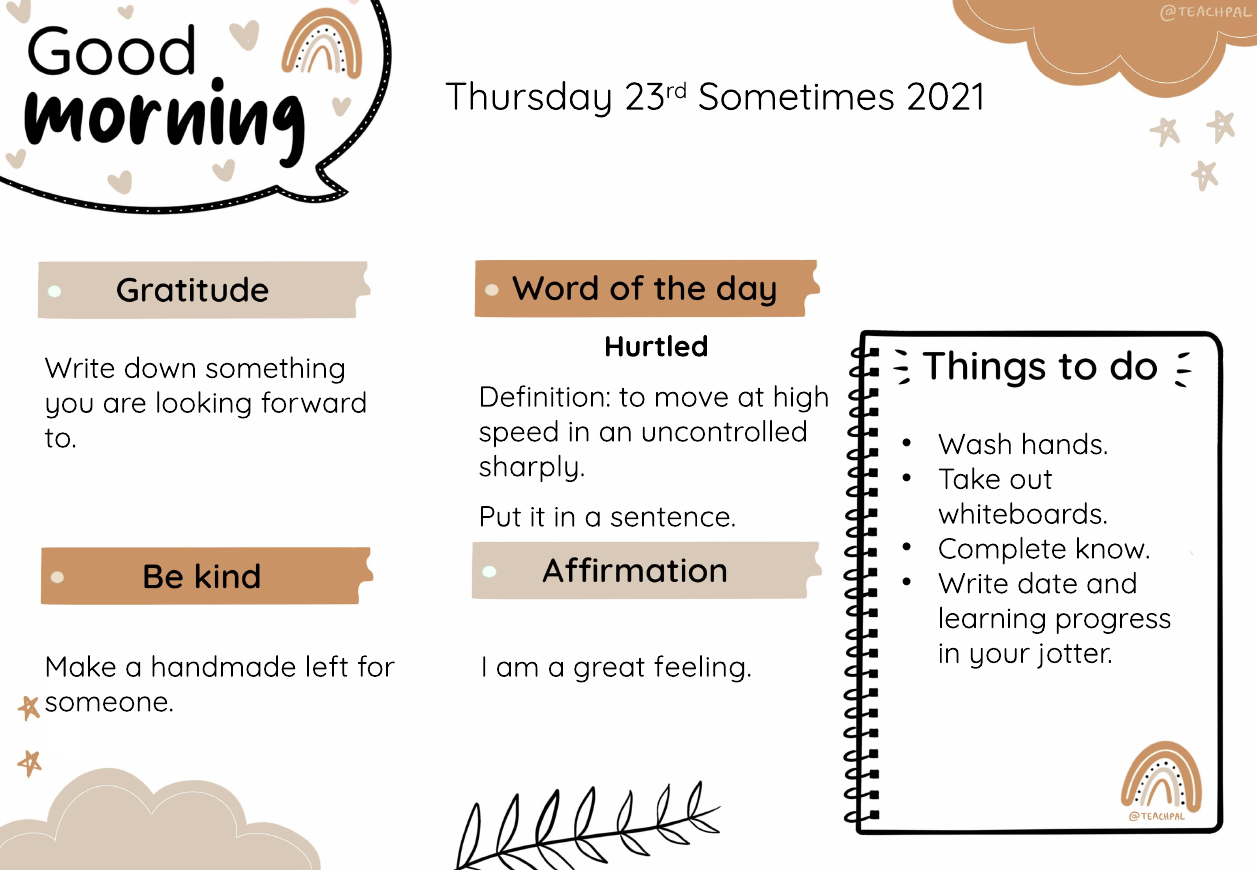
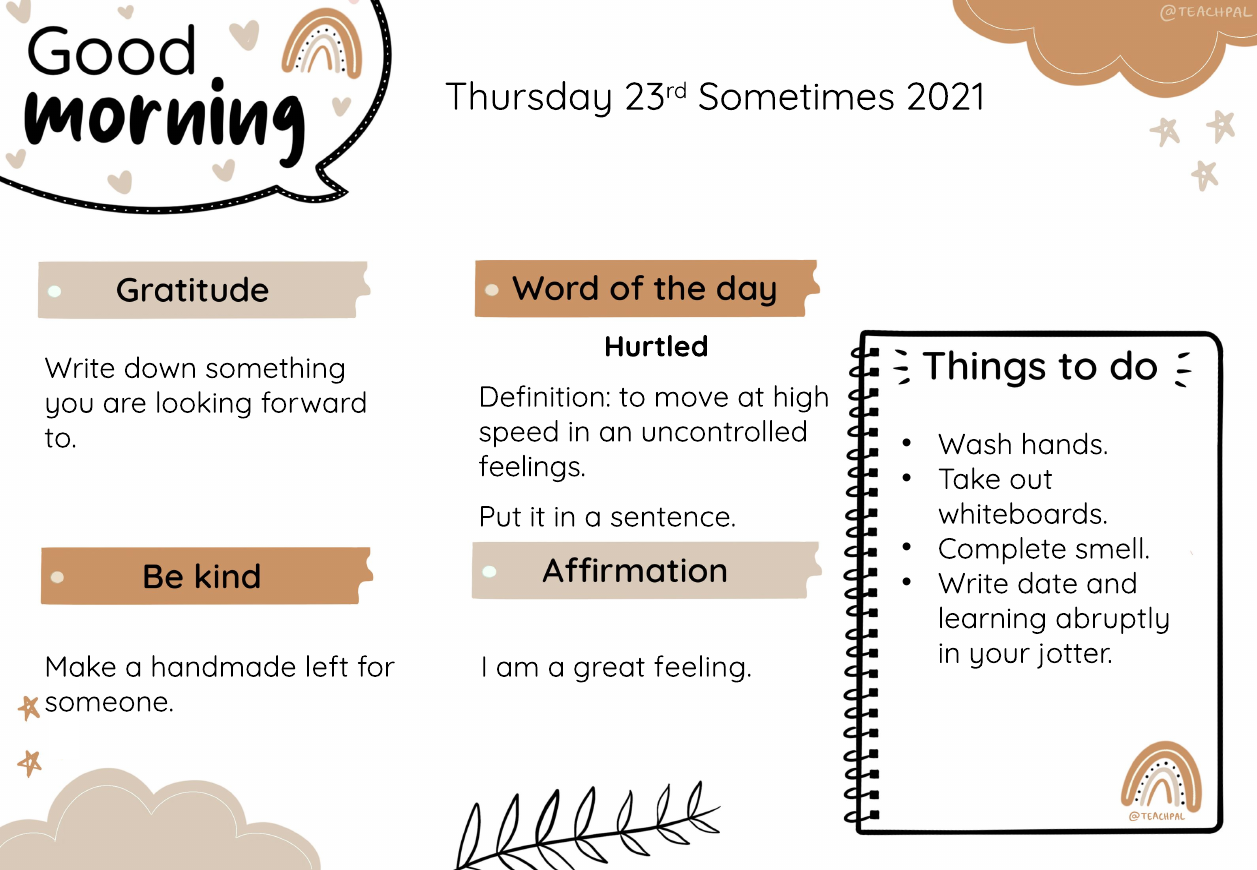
sharply: sharply -> feelings (532, 467)
know: know -> smell (1112, 549)
progress: progress -> abruptly (1113, 619)
